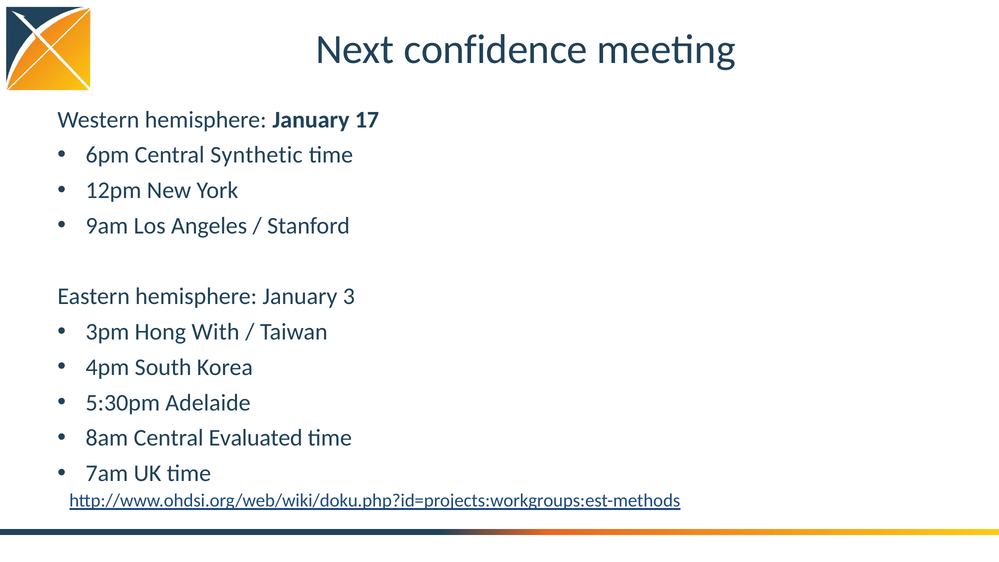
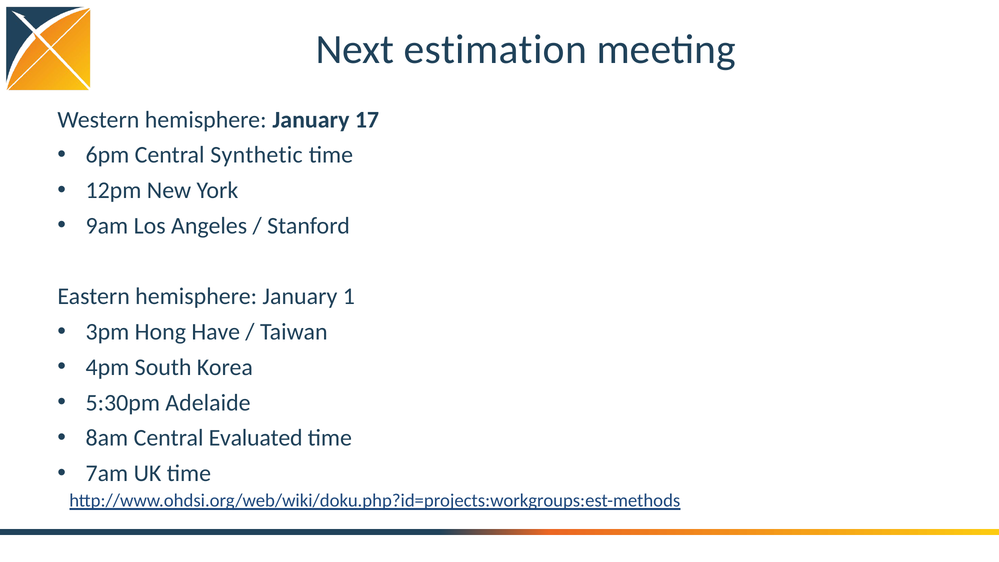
confidence: confidence -> estimation (495, 50)
3: 3 -> 1 (349, 297)
With: With -> Have (216, 332)
